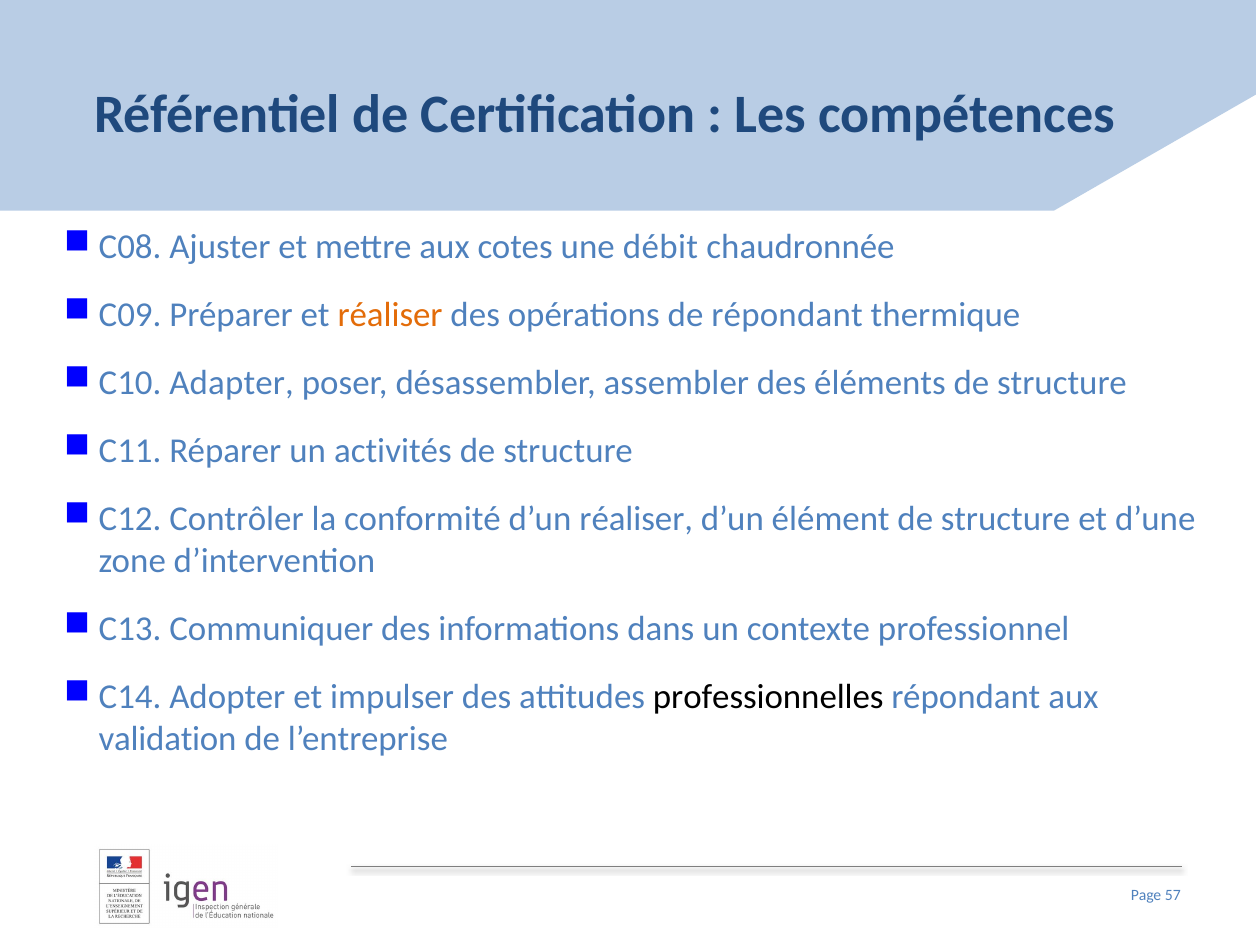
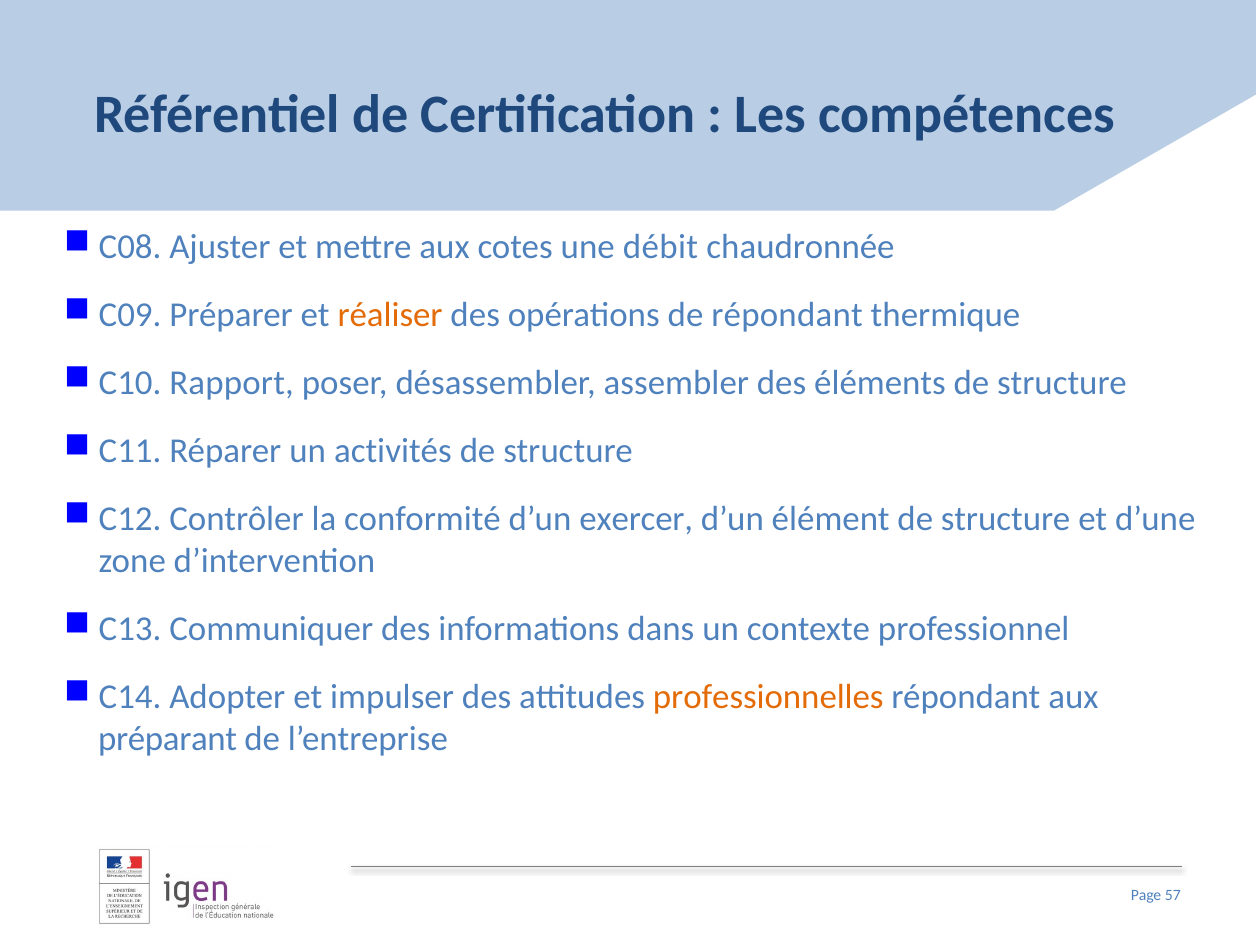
Adapter: Adapter -> Rapport (232, 383)
d’un réaliser: réaliser -> exercer (636, 519)
professionnelles colour: black -> orange (768, 697)
validation: validation -> préparant (168, 739)
